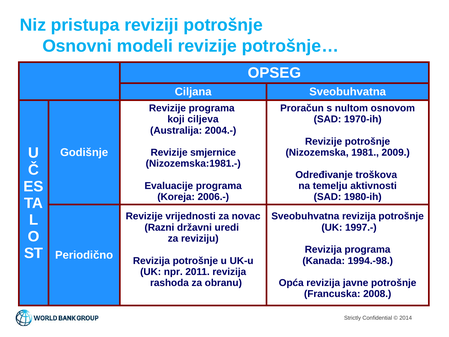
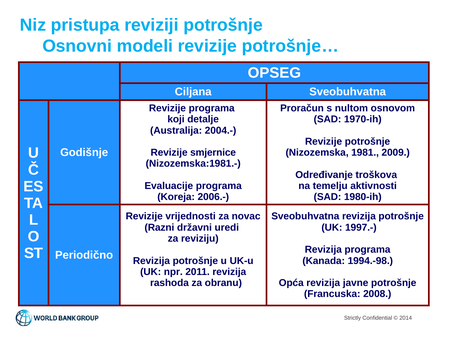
ciljeva: ciljeva -> detalje (203, 119)
